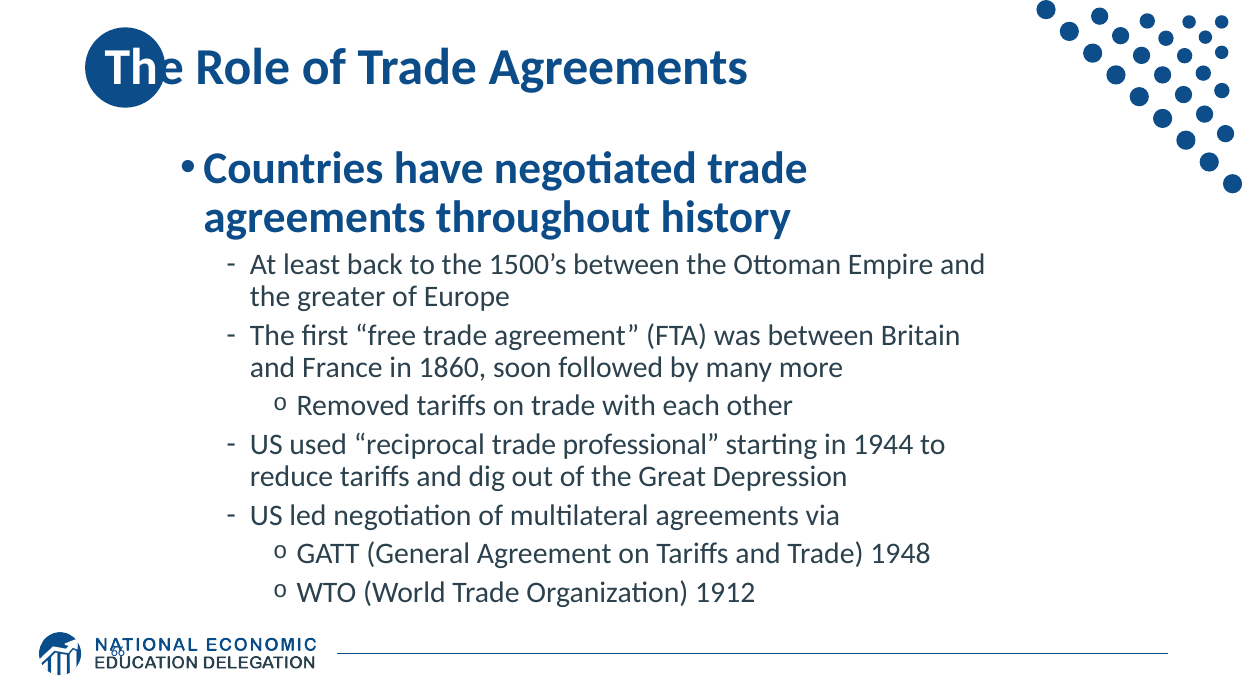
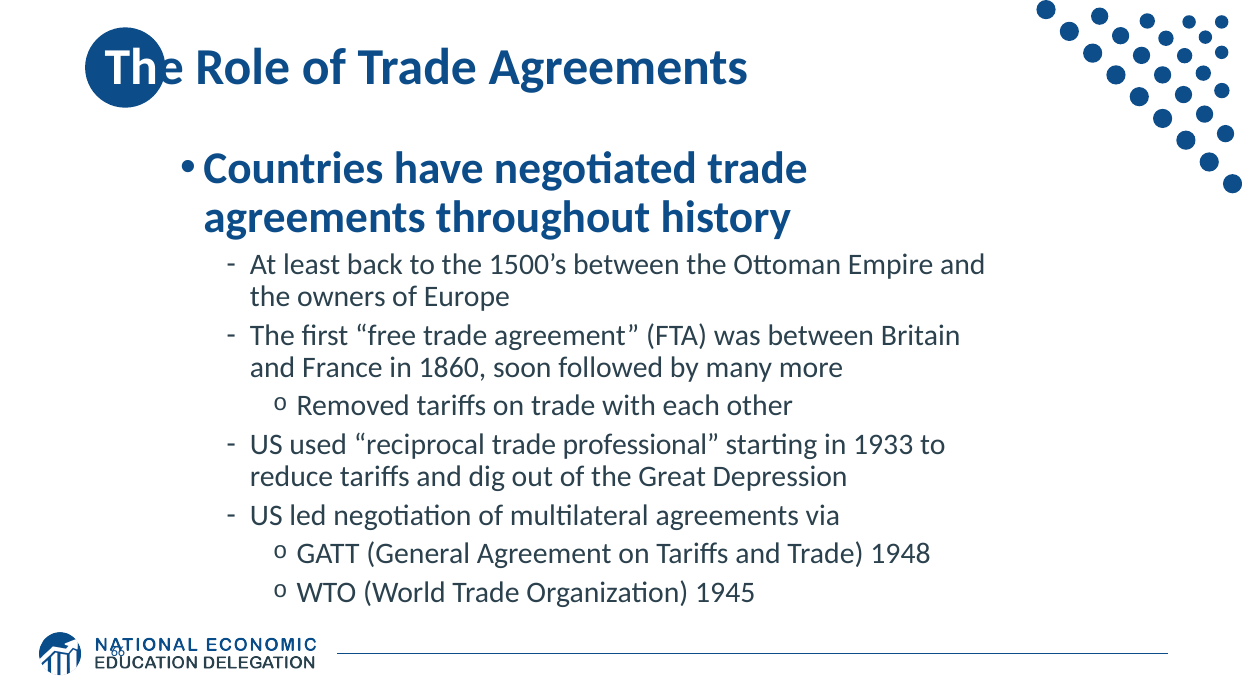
greater: greater -> owners (341, 297)
1944: 1944 -> 1933 (883, 445)
1912: 1912 -> 1945 (725, 592)
